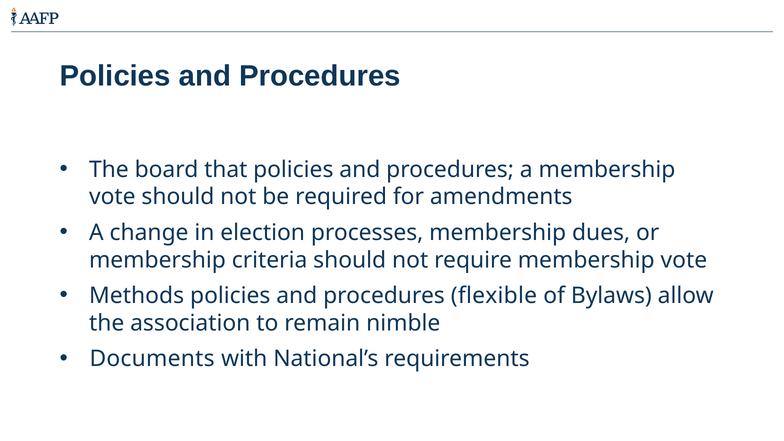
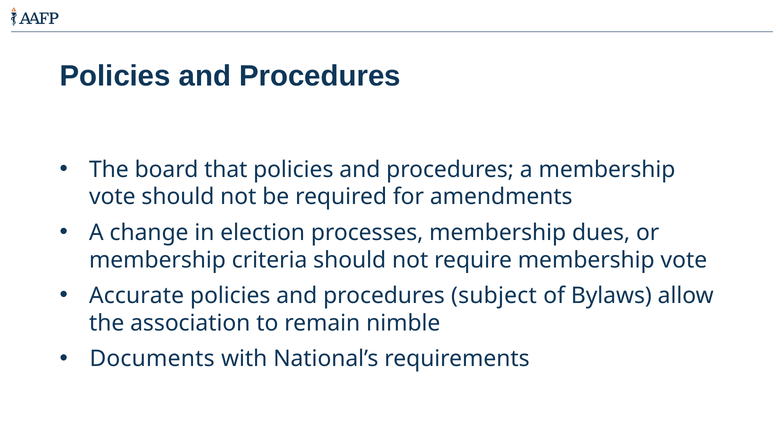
Methods: Methods -> Accurate (137, 296)
flexible: flexible -> subject (494, 296)
